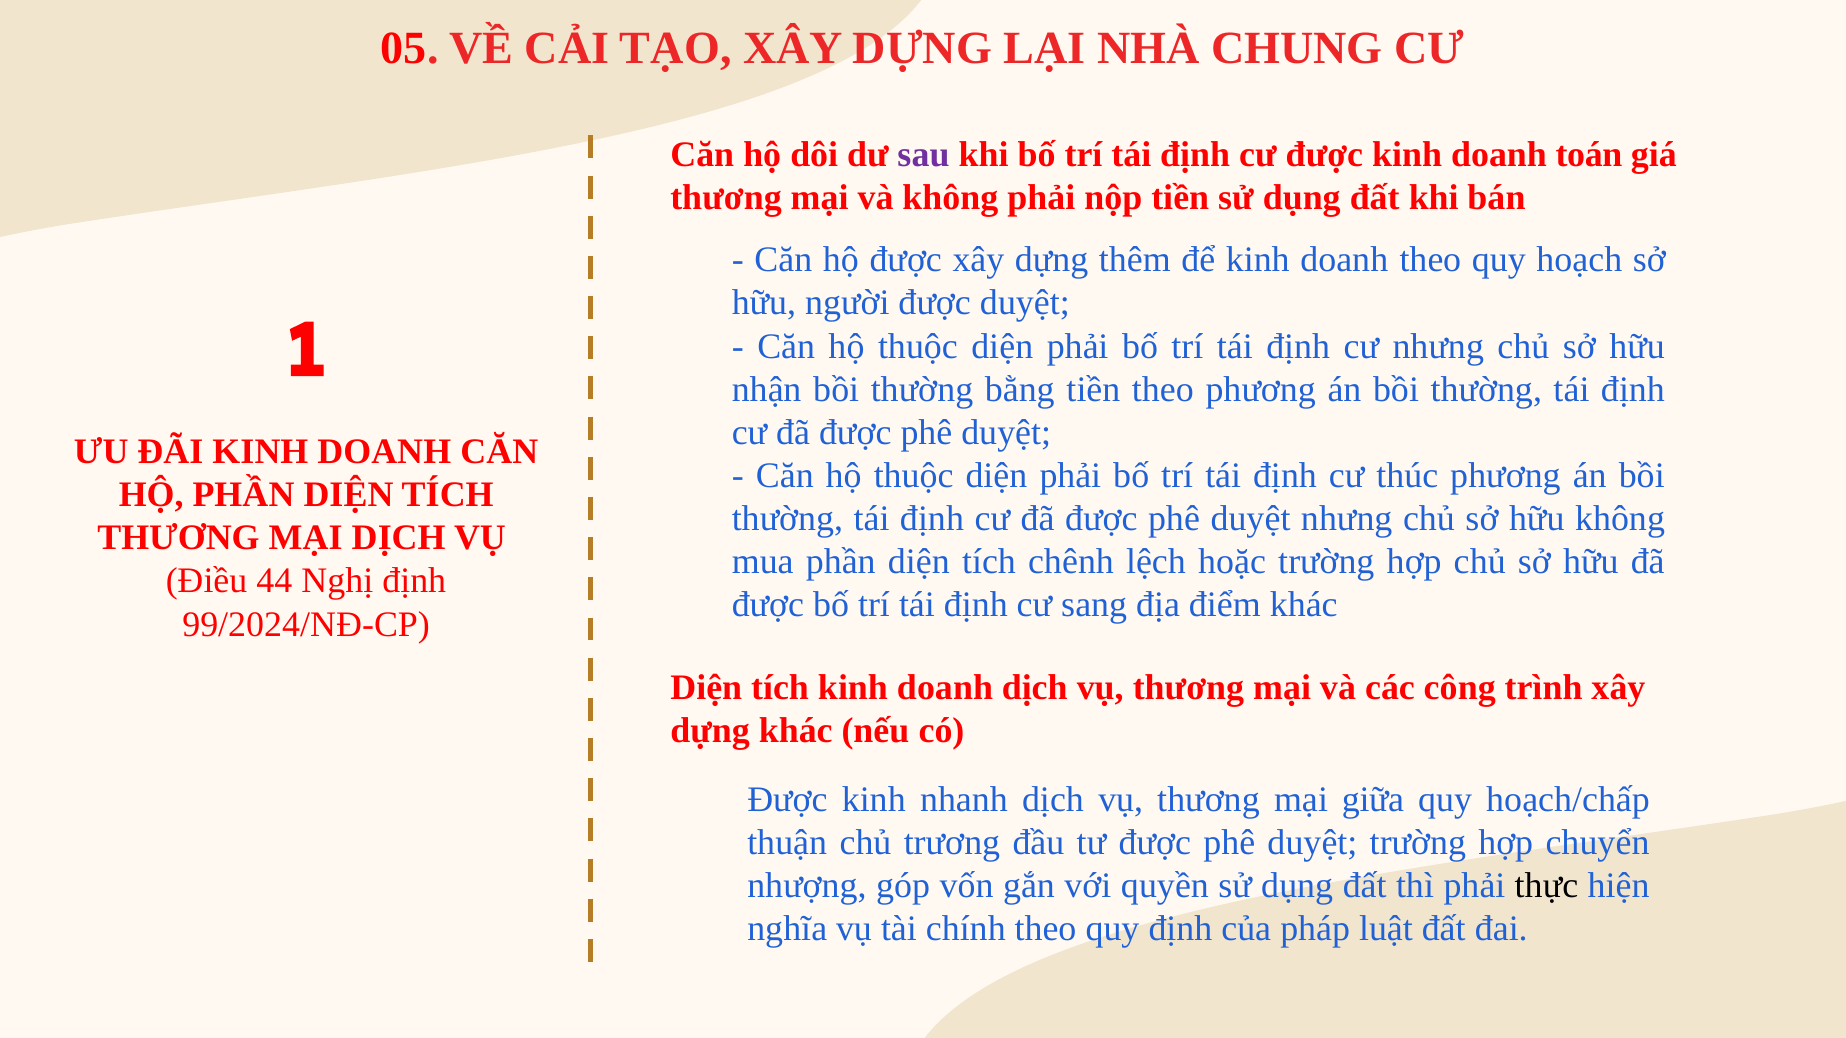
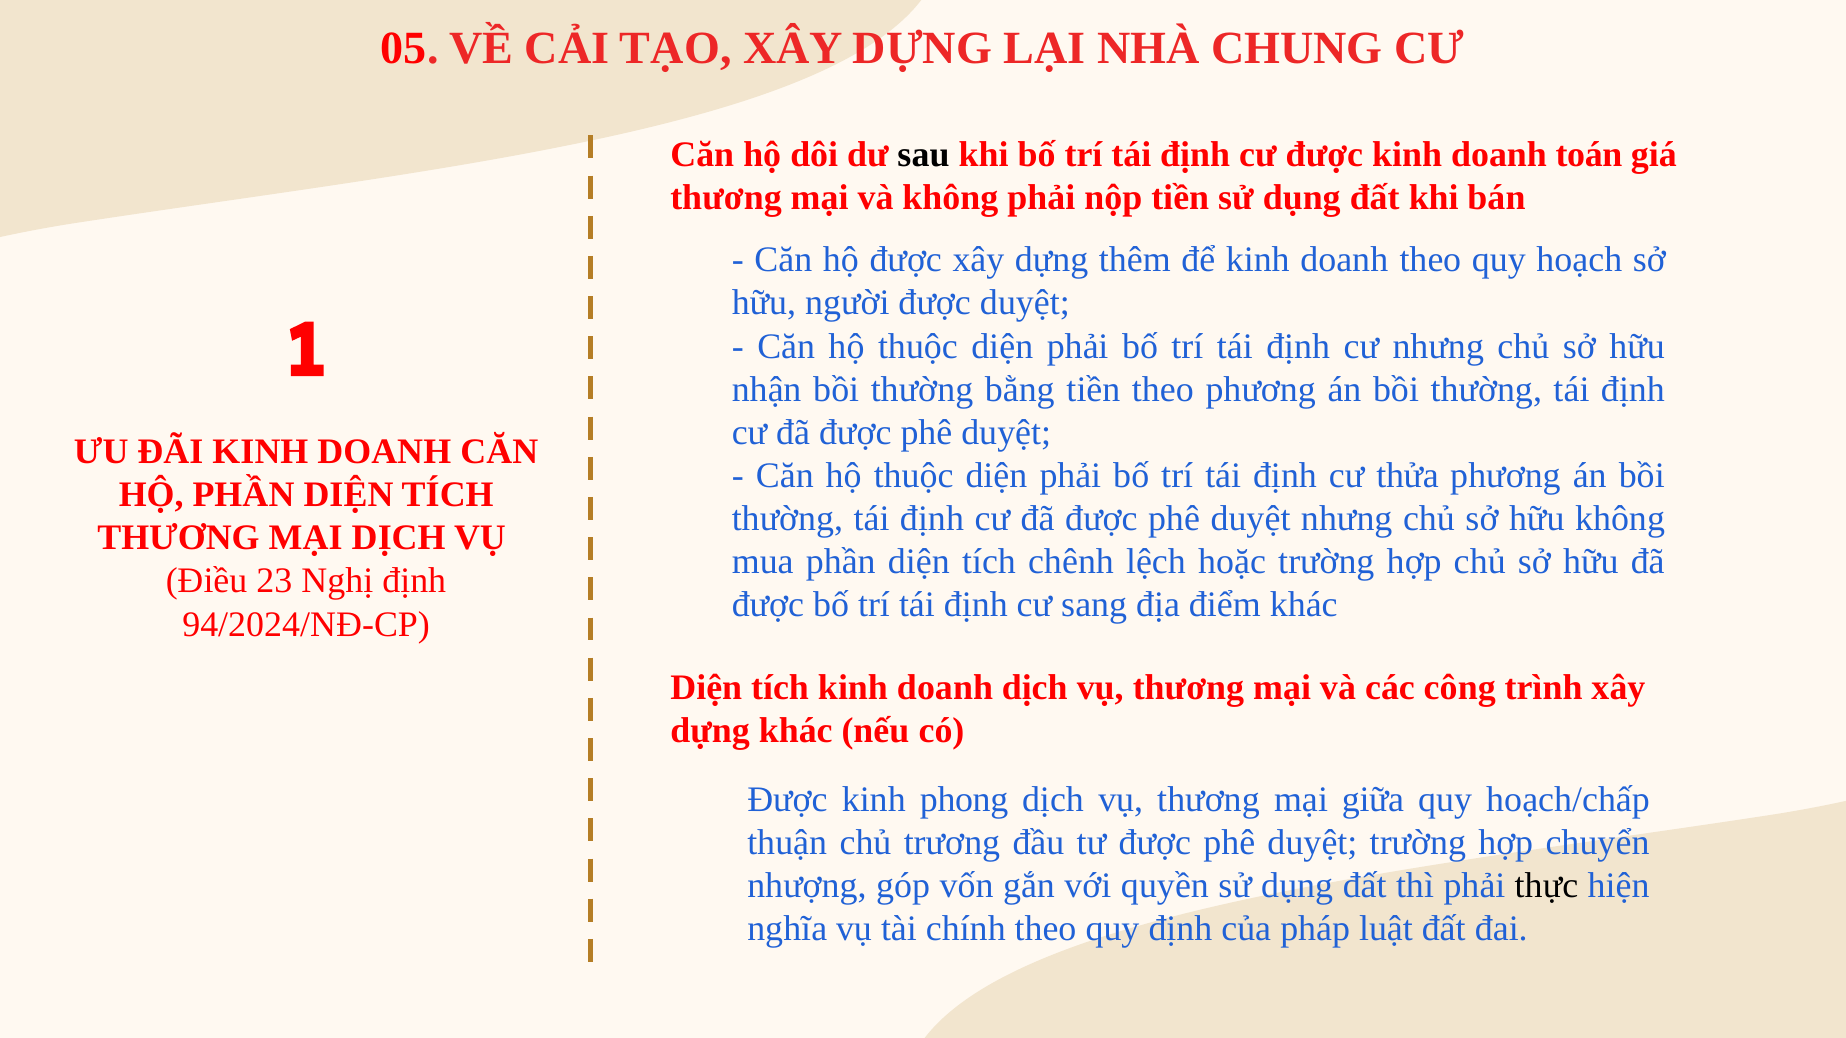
sau colour: purple -> black (924, 155)
thúc: thúc -> thửa (1408, 476)
44: 44 -> 23 (274, 581)
99/2024/NĐ-CP: 99/2024/NĐ-CP -> 94/2024/NĐ-CP (306, 624)
nhanh: nhanh -> phong (964, 800)
